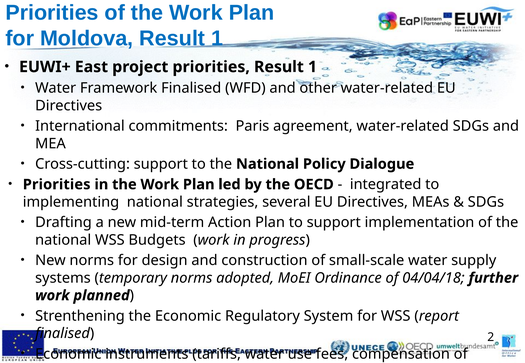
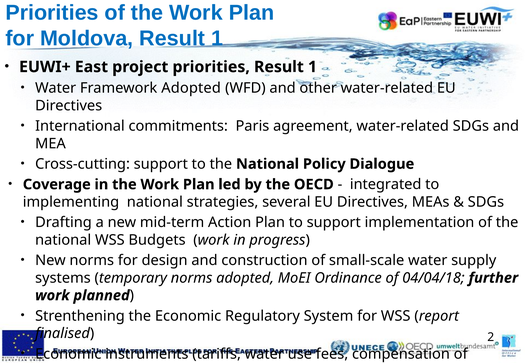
Framework Finalised: Finalised -> Adopted (191, 88)
Priorities: Priorities -> Coverage (57, 185)
